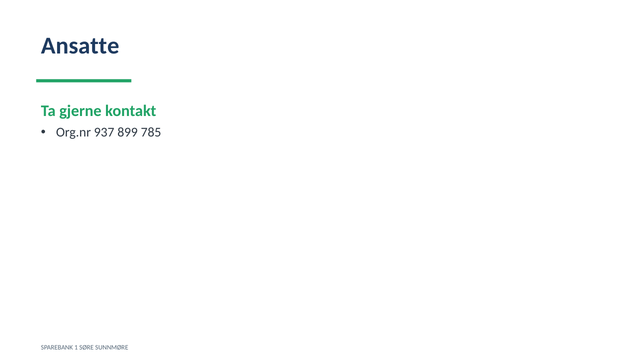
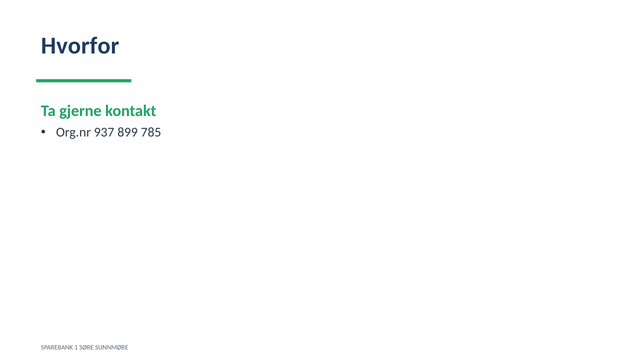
Ansatte: Ansatte -> Hvorfor (80, 46)
